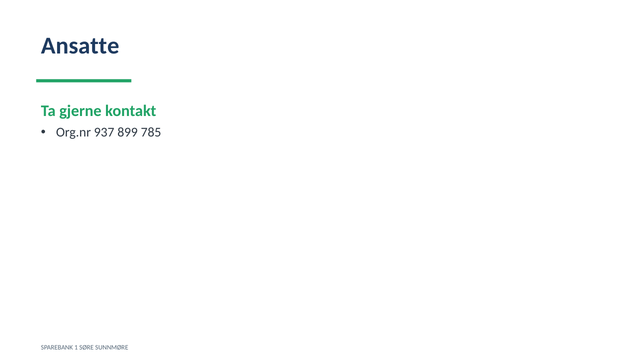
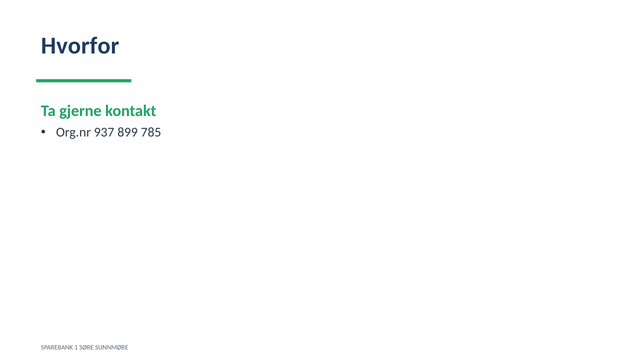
Ansatte: Ansatte -> Hvorfor (80, 46)
